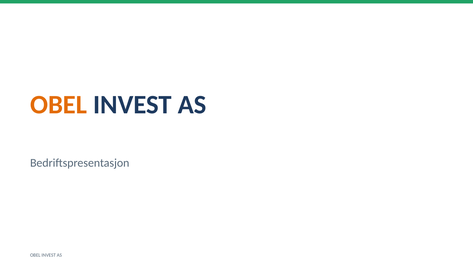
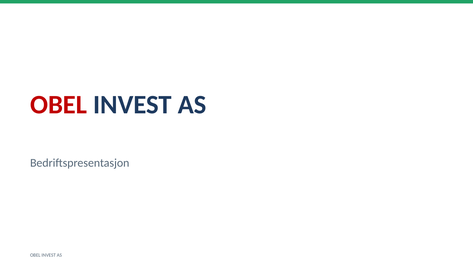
OBEL colour: orange -> red (59, 105)
